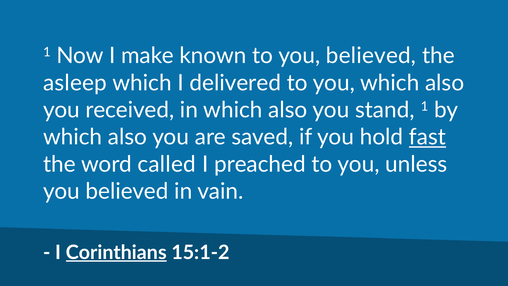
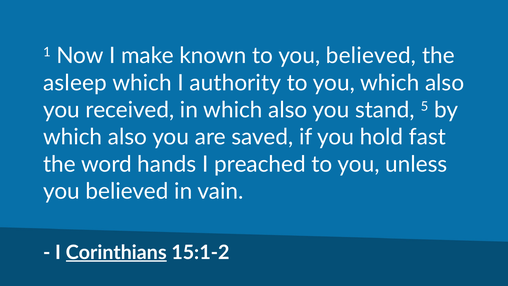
delivered: delivered -> authority (235, 83)
stand 1: 1 -> 5 (425, 106)
fast underline: present -> none (427, 137)
called: called -> hands (167, 164)
